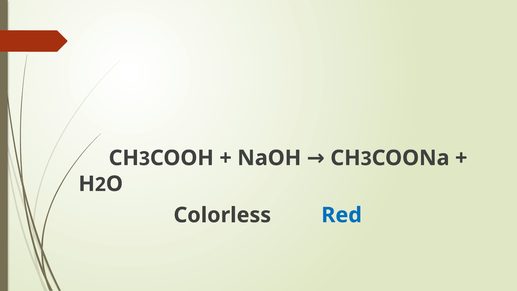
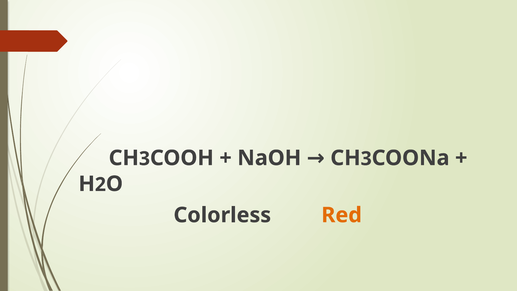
Red colour: blue -> orange (342, 215)
